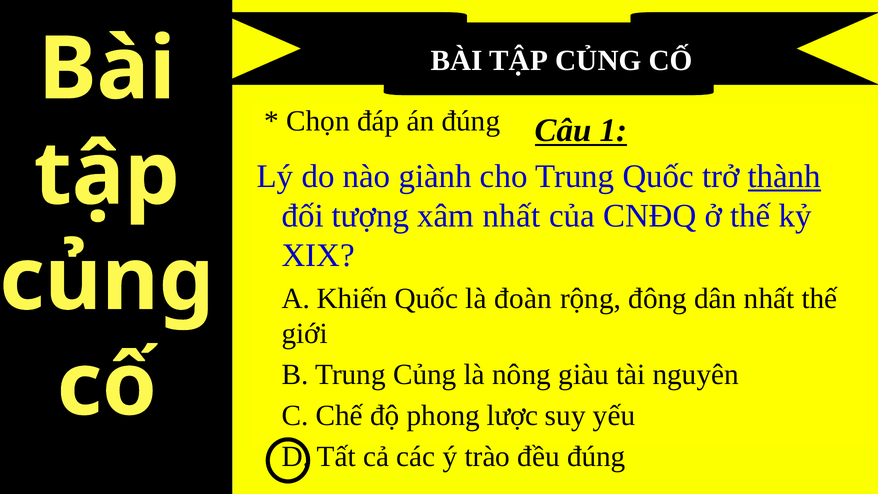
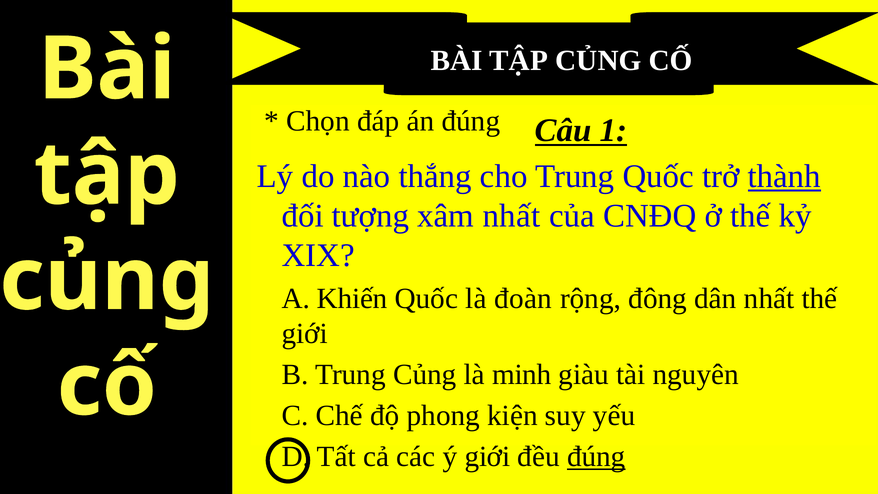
giành: giành -> thắng (435, 176)
nông: nông -> minh (522, 375)
lược: lược -> kiện (512, 416)
ý trào: trào -> giới (487, 456)
đúng underline: none -> present (596, 456)
